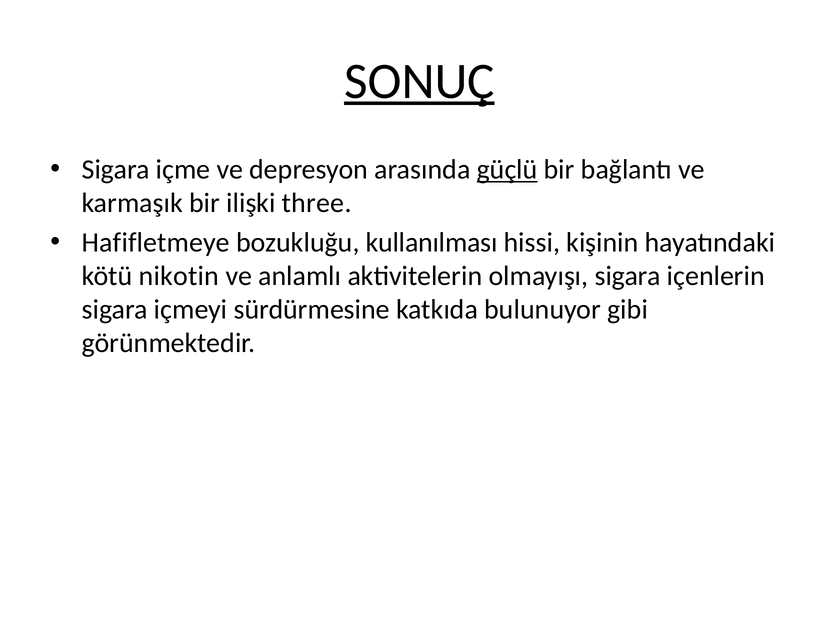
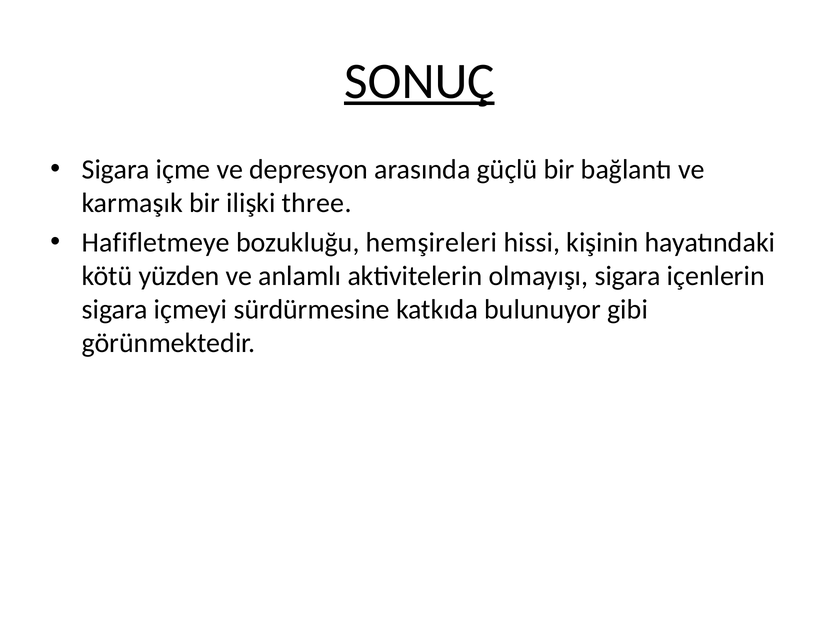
güçlü underline: present -> none (507, 170)
kullanılması: kullanılması -> hemşireleri (431, 242)
nikotin: nikotin -> yüzden (179, 276)
